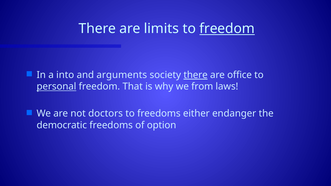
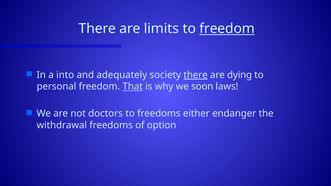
arguments: arguments -> adequately (122, 75)
office: office -> dying (240, 75)
personal underline: present -> none (56, 87)
That underline: none -> present (133, 87)
from: from -> soon (202, 87)
democratic: democratic -> withdrawal (62, 125)
